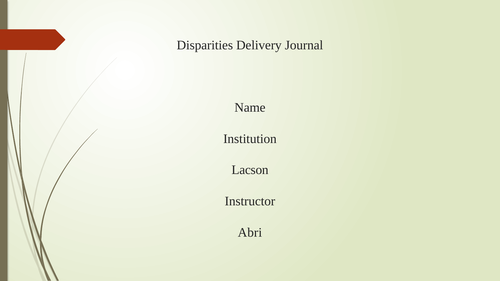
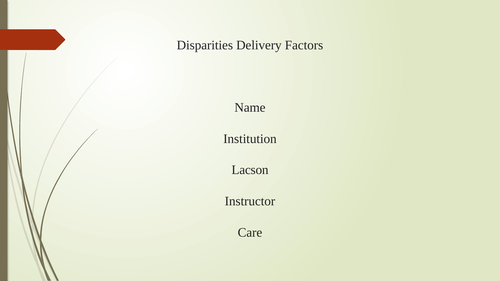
Journal: Journal -> Factors (304, 45)
Abri: Abri -> Care (250, 233)
